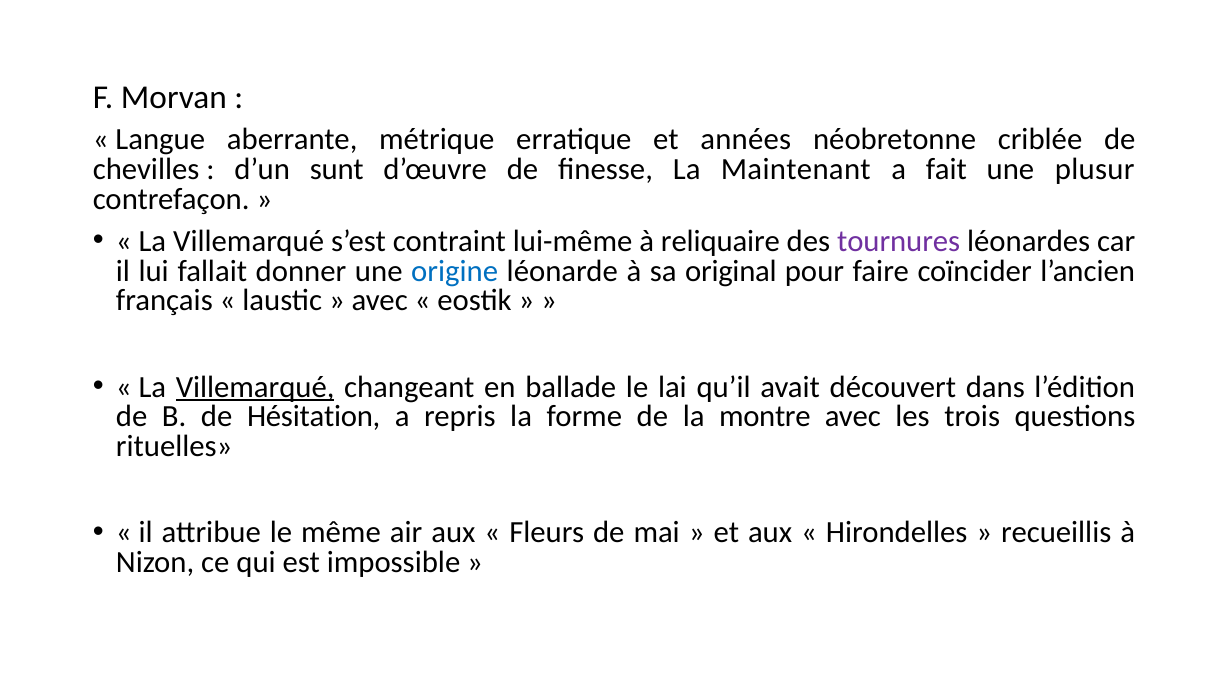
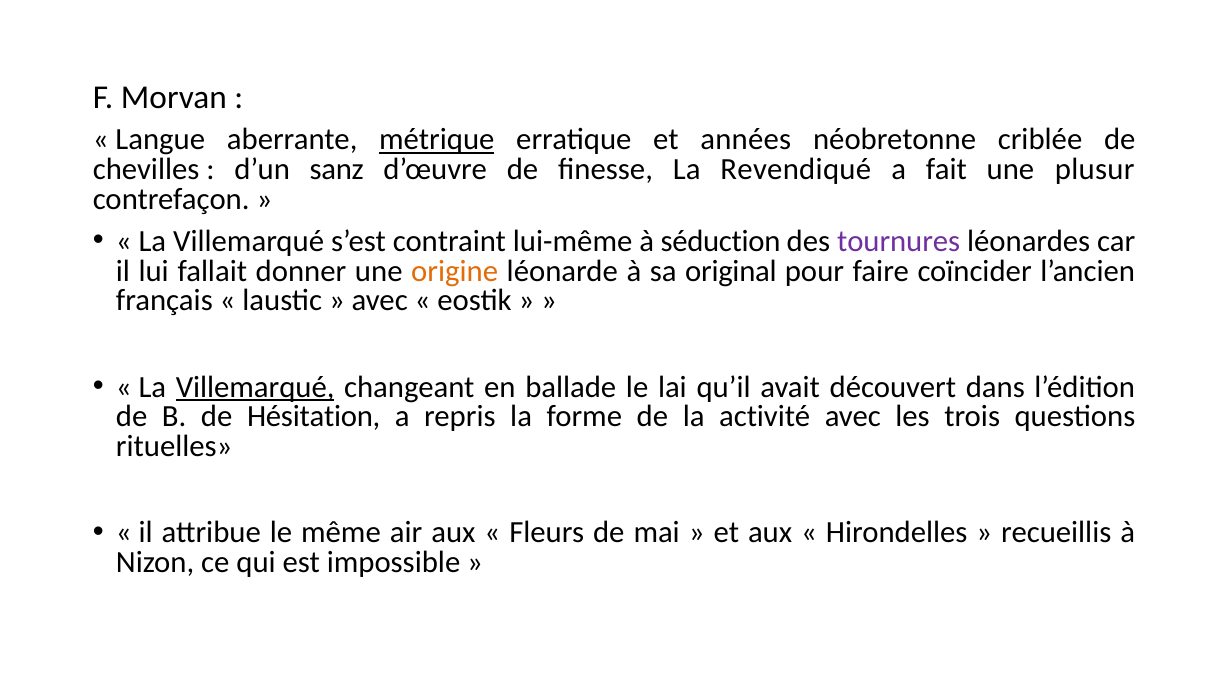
métrique underline: none -> present (437, 140)
sunt: sunt -> sanz (337, 170)
Maintenant: Maintenant -> Revendiqué (796, 170)
reliquaire: reliquaire -> séduction (721, 241)
origine colour: blue -> orange (455, 271)
montre: montre -> activité (765, 417)
